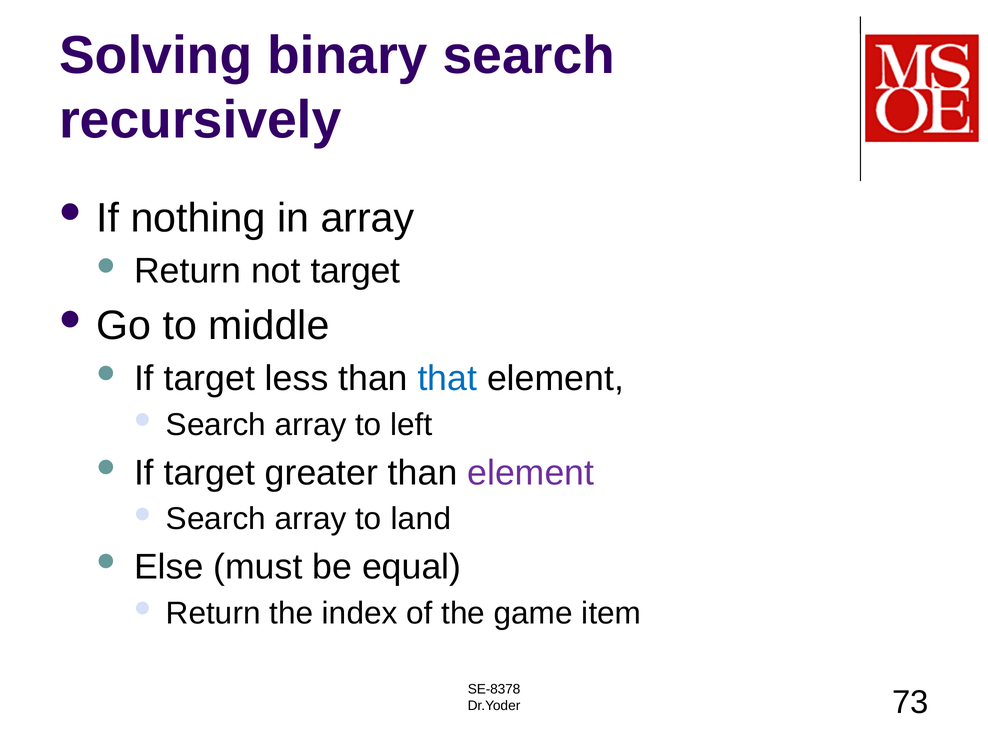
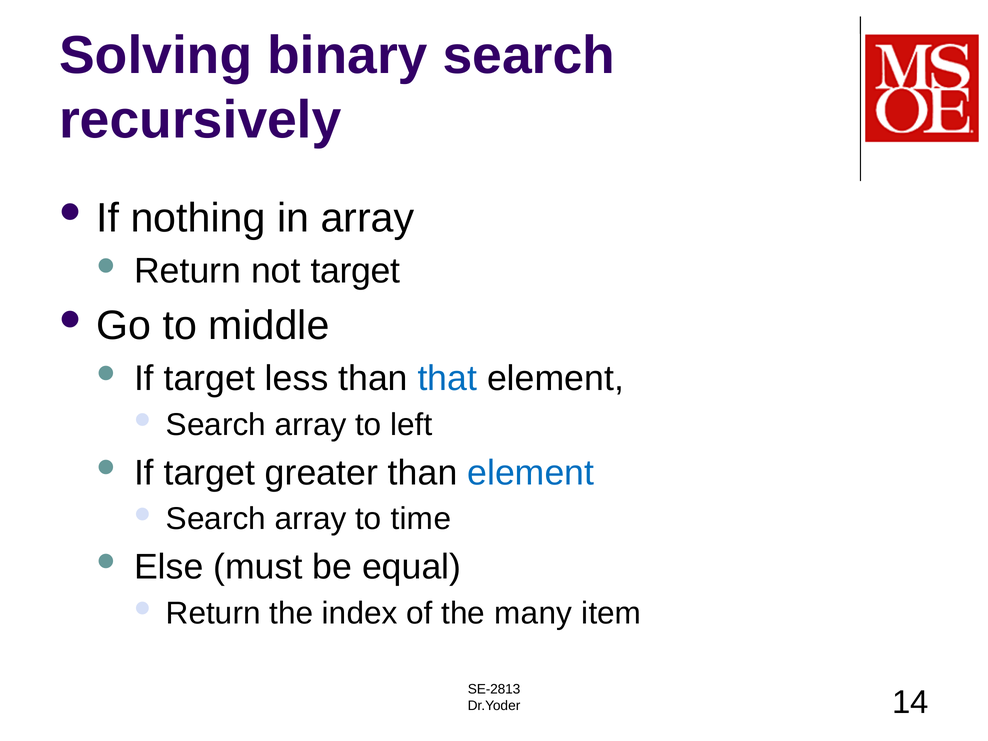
element colour: purple -> blue (531, 473)
land: land -> time (421, 519)
game: game -> many (533, 613)
SE-8378: SE-8378 -> SE-2813 (494, 689)
73: 73 -> 14 (910, 702)
